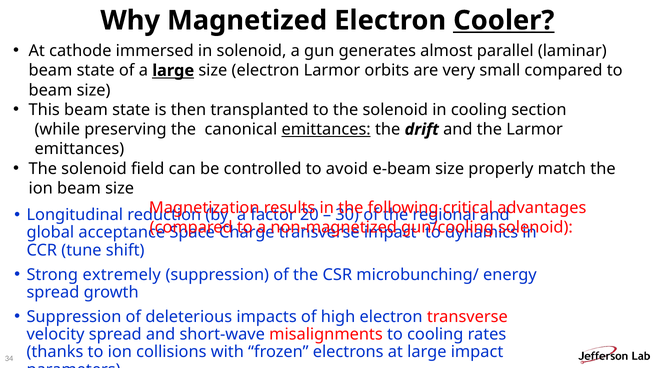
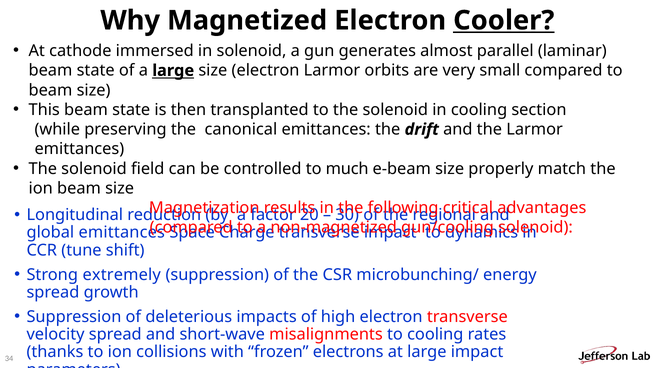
emittances underline: present -> none (326, 130)
avoid: avoid -> much (347, 169)
global acceptance: acceptance -> emittances (122, 233)
